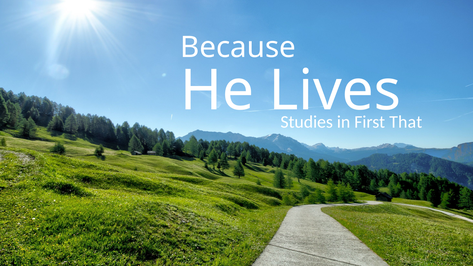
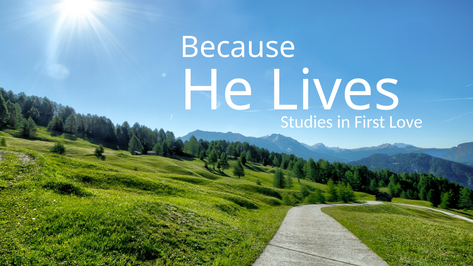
That: That -> Love (406, 122)
